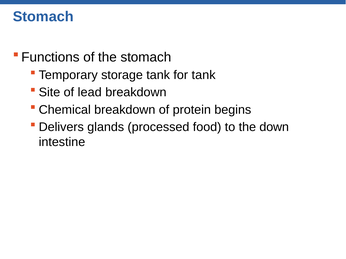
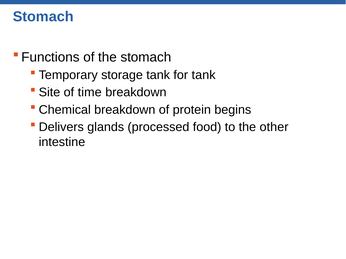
lead: lead -> time (90, 92)
down: down -> other (274, 127)
